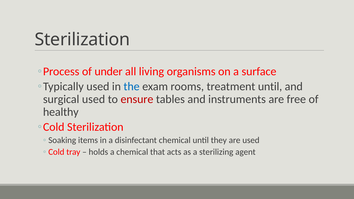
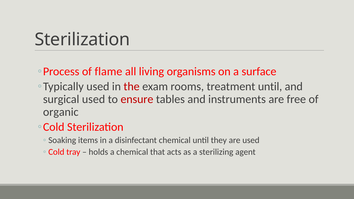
under: under -> flame (108, 72)
the colour: blue -> red (132, 87)
healthy: healthy -> organic (61, 112)
